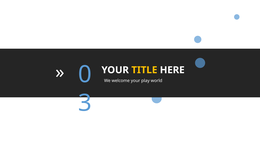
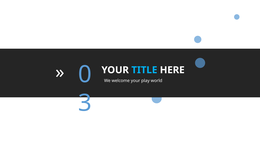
TITLE colour: yellow -> light blue (144, 70)
